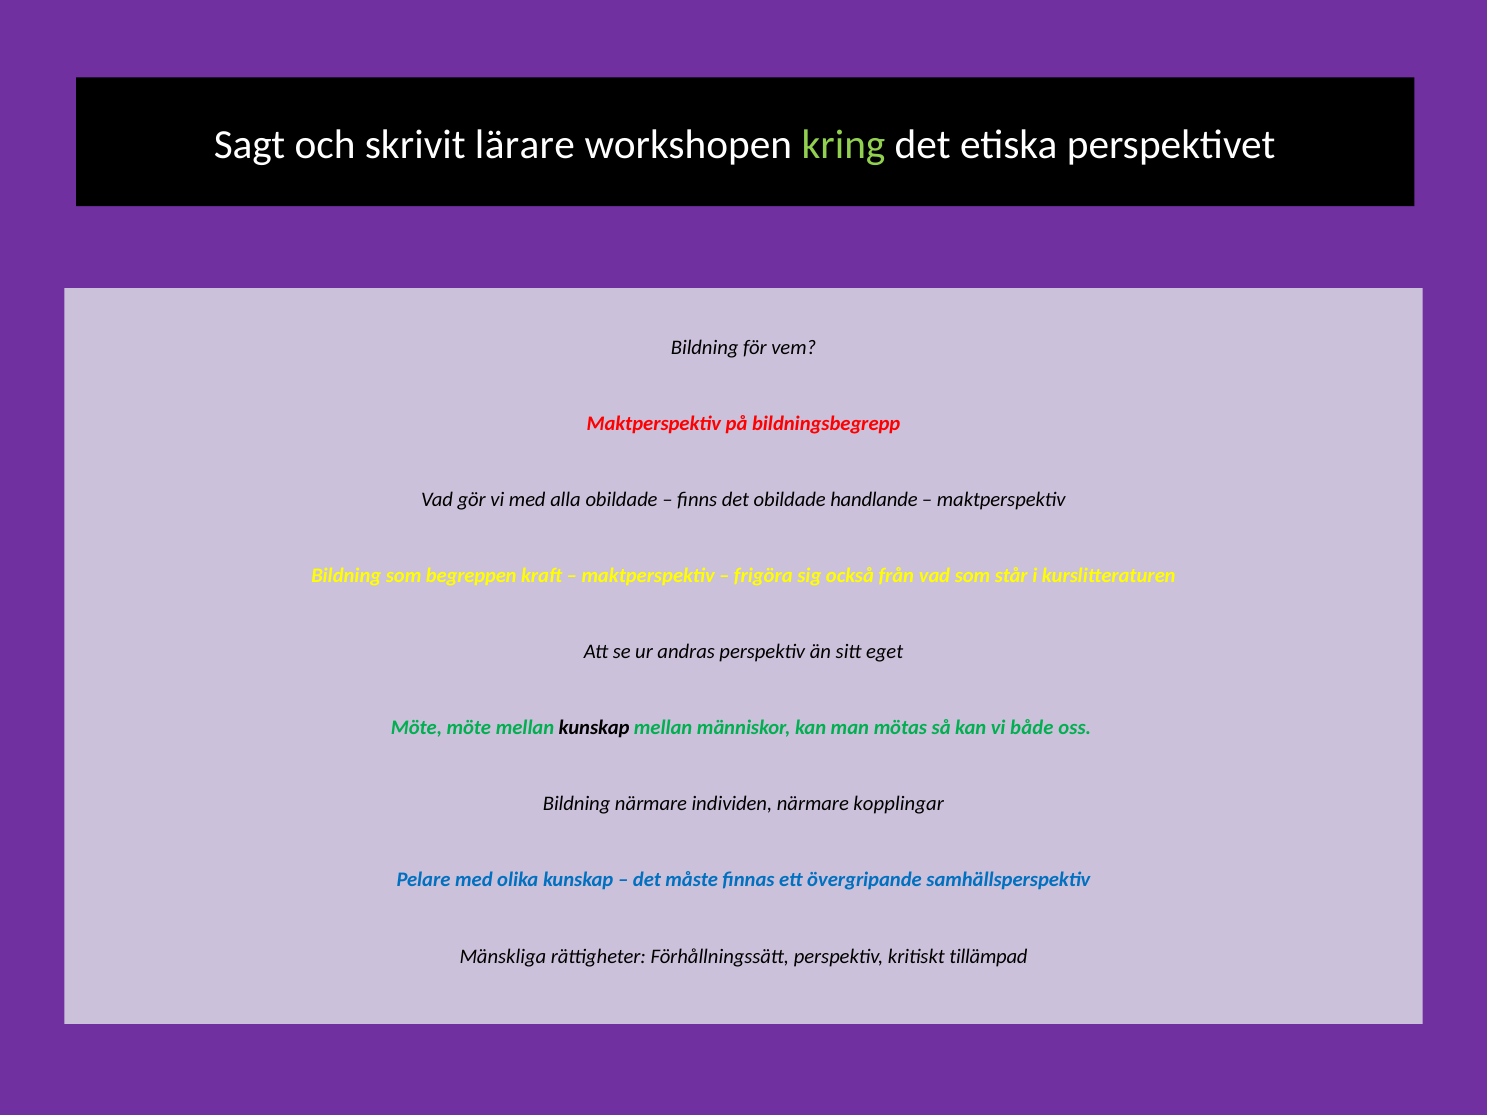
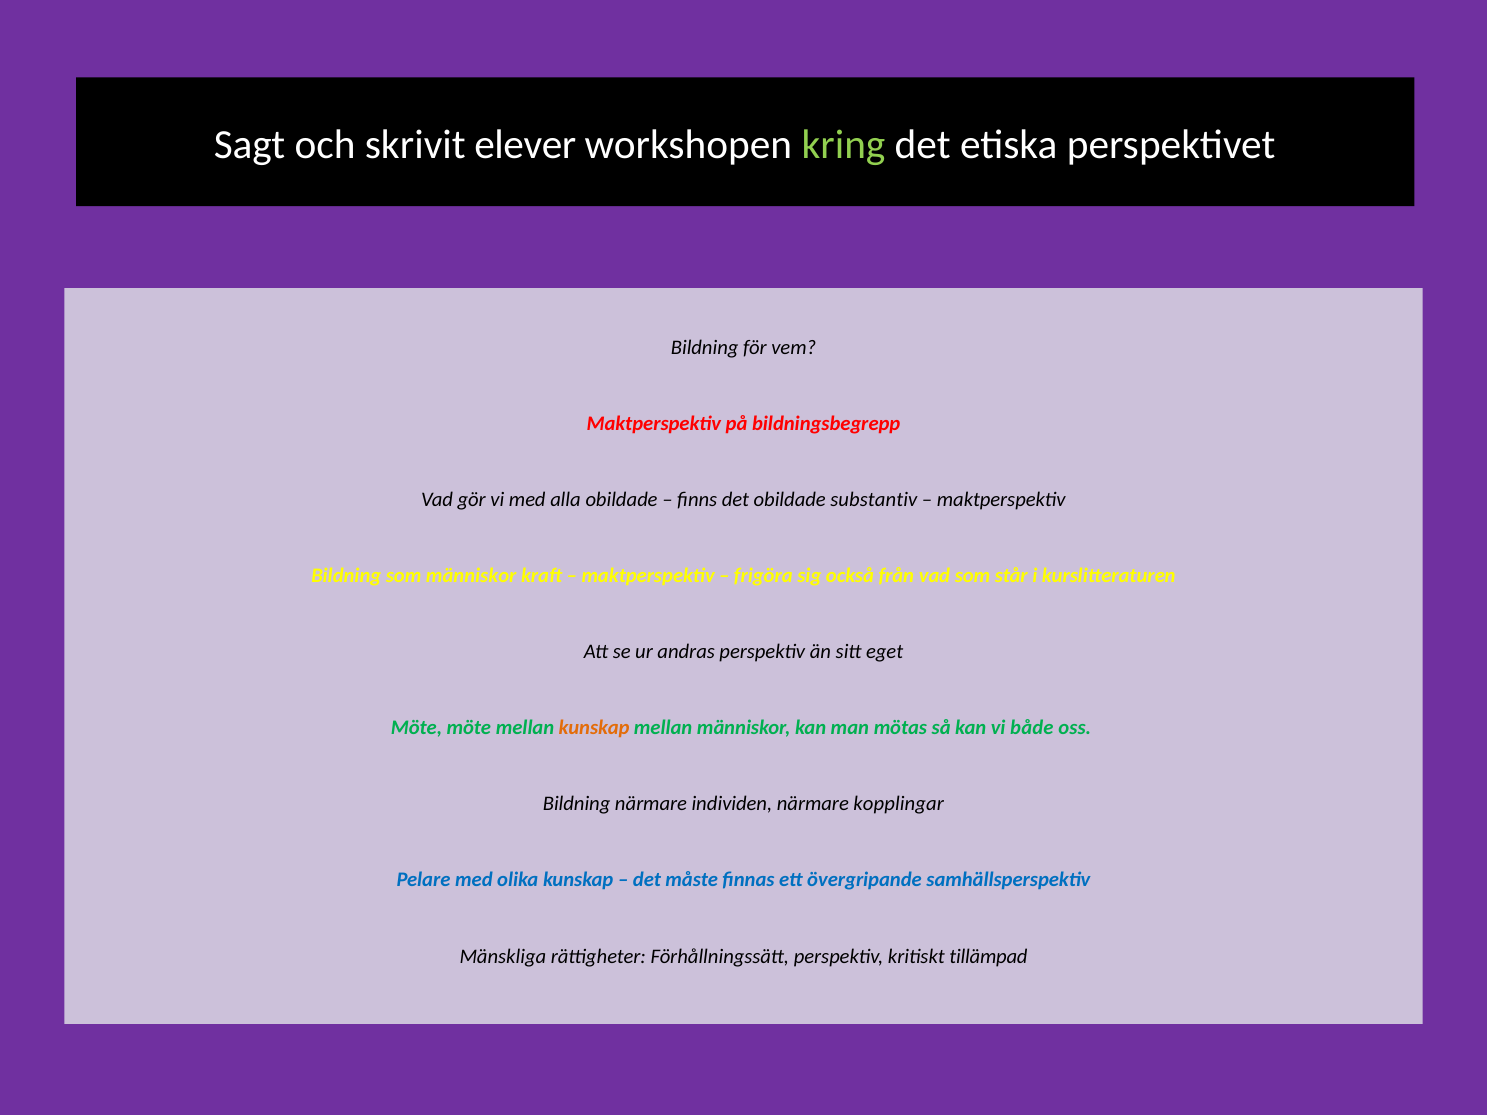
lärare: lärare -> elever (525, 145)
handlande: handlande -> substantiv (874, 500)
som begreppen: begreppen -> människor (471, 576)
kunskap colour: black -> orange (594, 728)
